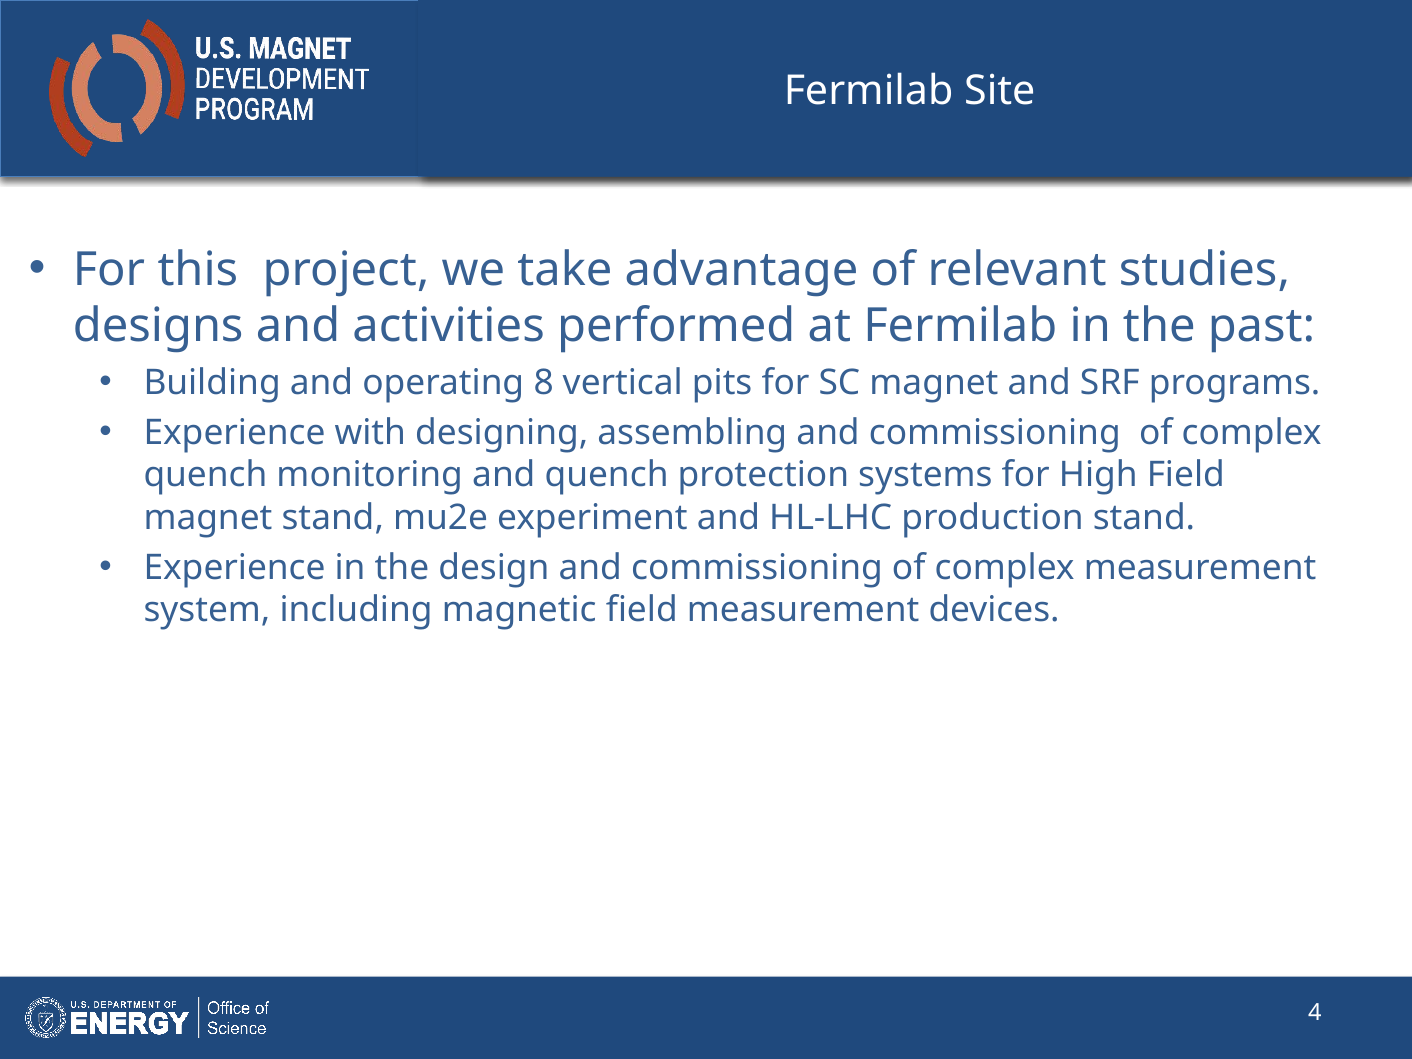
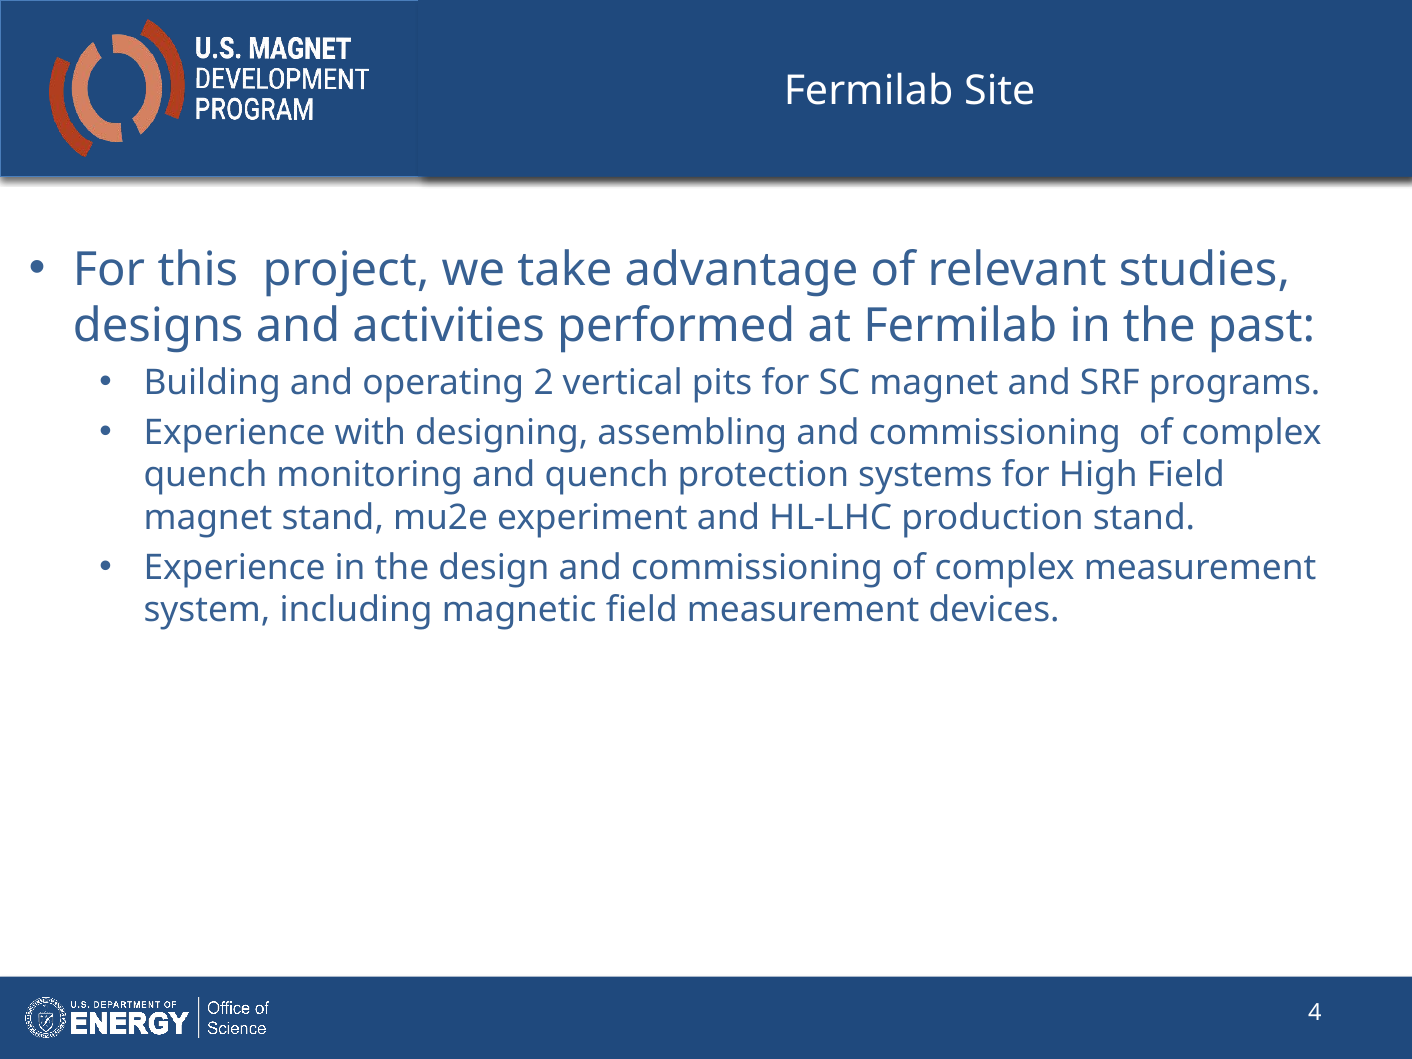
8: 8 -> 2 (544, 382)
